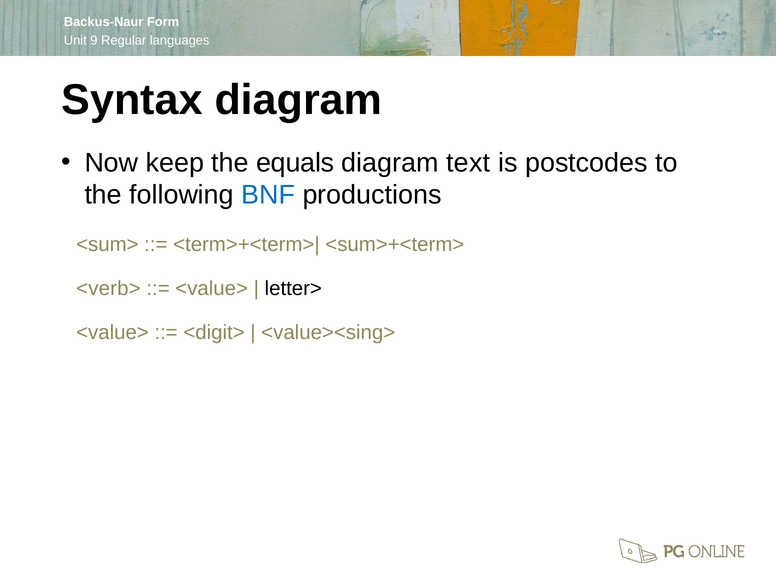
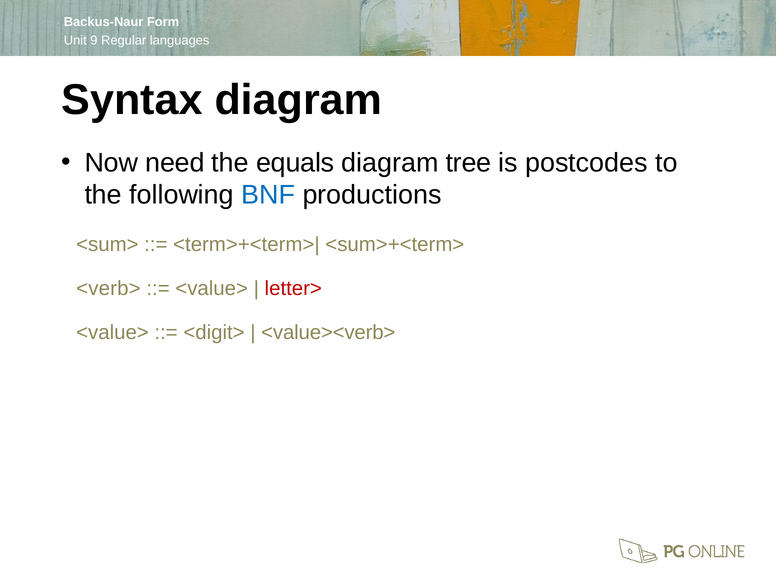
keep: keep -> need (175, 163)
text: text -> tree (468, 163)
letter> colour: black -> red (293, 289)
<value><sing>: <value><sing> -> <value><verb> (328, 332)
